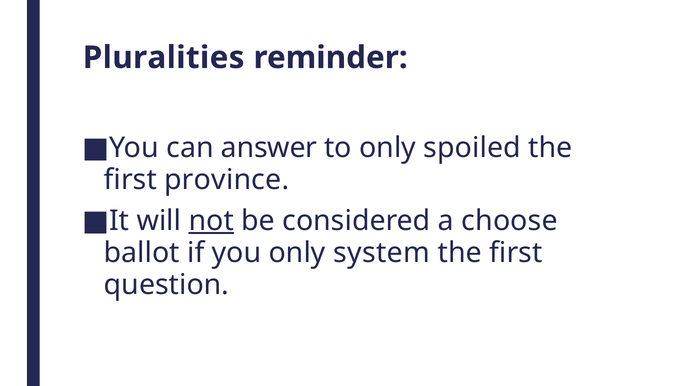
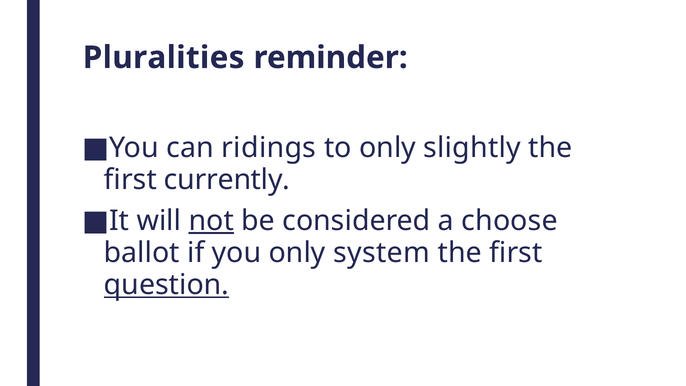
answer: answer -> ridings (269, 148)
spoiled: spoiled -> slightly (472, 148)
province: province -> currently (227, 180)
question underline: none -> present (167, 285)
